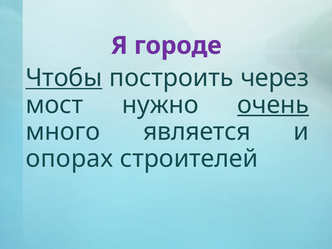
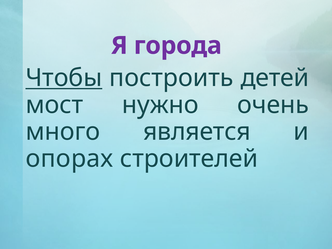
городе: городе -> города (178, 46)
через: через -> детей (275, 78)
очень underline: present -> none (273, 105)
